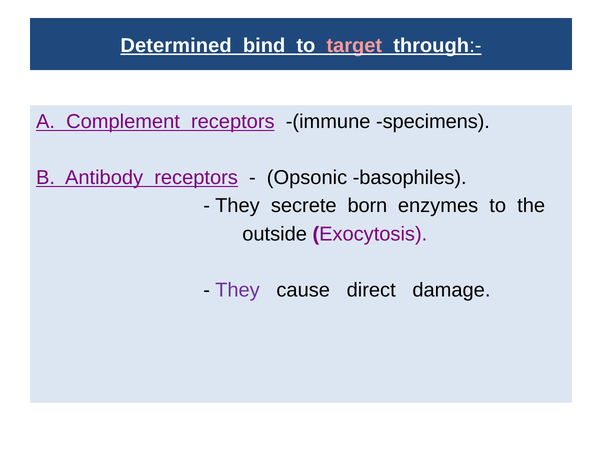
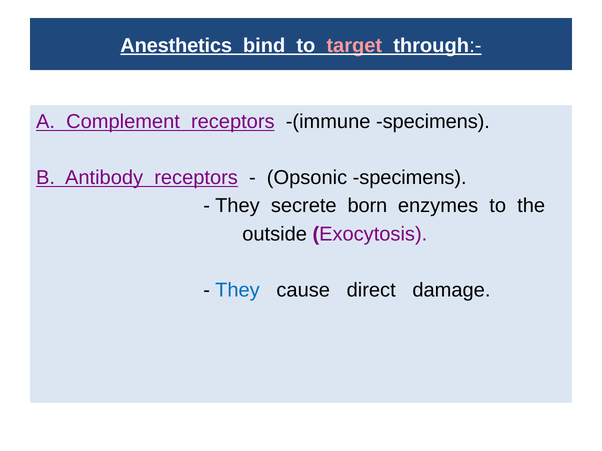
Determined: Determined -> Anesthetics (176, 46)
Opsonic basophiles: basophiles -> specimens (410, 178)
They colour: purple -> blue (237, 290)
